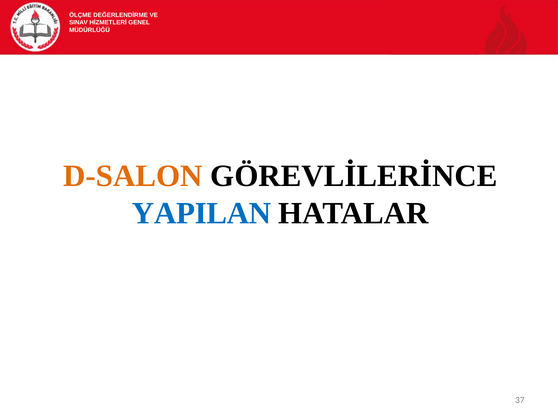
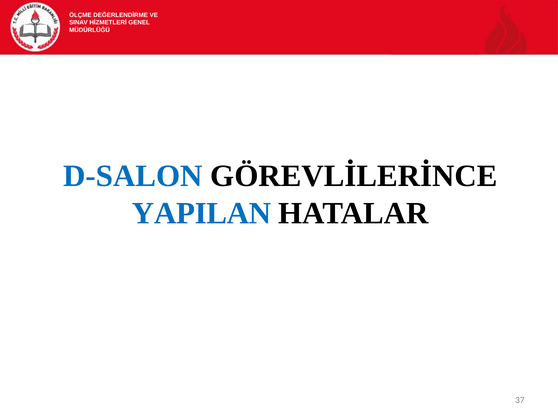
D-SALON colour: orange -> blue (133, 176)
